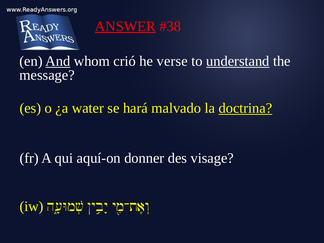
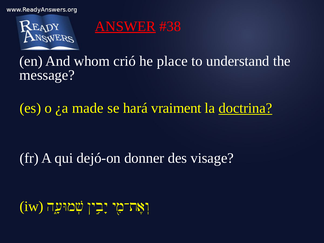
And underline: present -> none (58, 61)
verse: verse -> place (172, 61)
understand underline: present -> none (238, 61)
water: water -> made (88, 108)
malvado: malvado -> vraiment (176, 108)
aquí-on: aquí-on -> dejó-on (99, 158)
